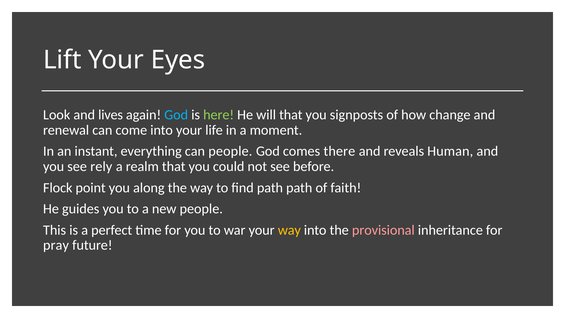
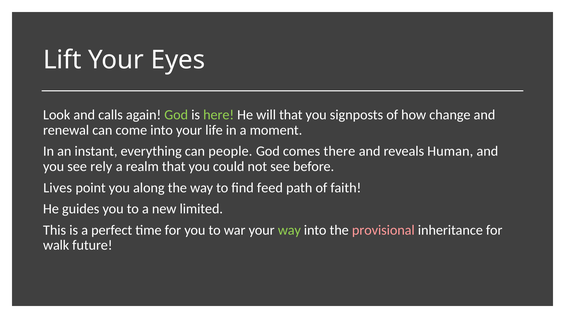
lives: lives -> calls (111, 115)
God colour: light blue -> light green (176, 115)
Flock: Flock -> Lives (58, 188)
find path: path -> feed (270, 188)
new people: people -> limited (201, 209)
way colour: yellow -> light green (289, 230)
pray: pray -> walk (56, 245)
